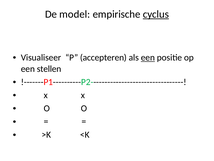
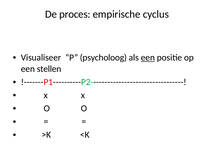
model: model -> proces (75, 14)
cyclus underline: present -> none (156, 14)
accepteren: accepteren -> psycholoog (103, 57)
